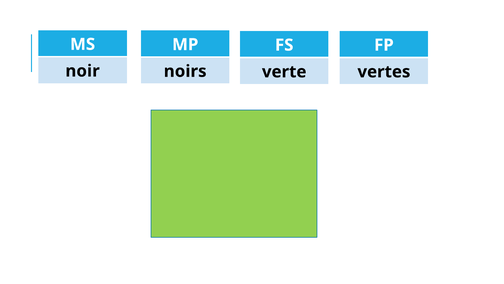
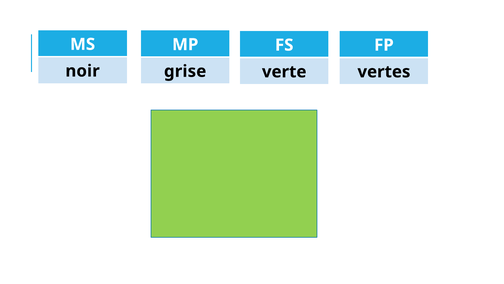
noirs: noirs -> grise (185, 71)
